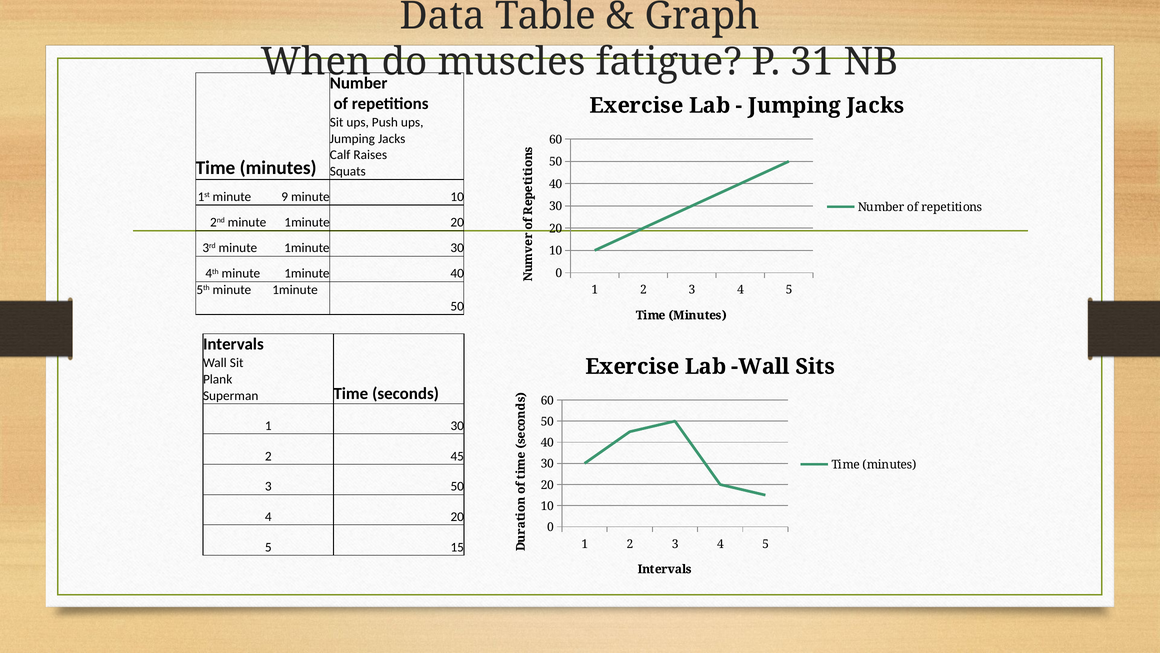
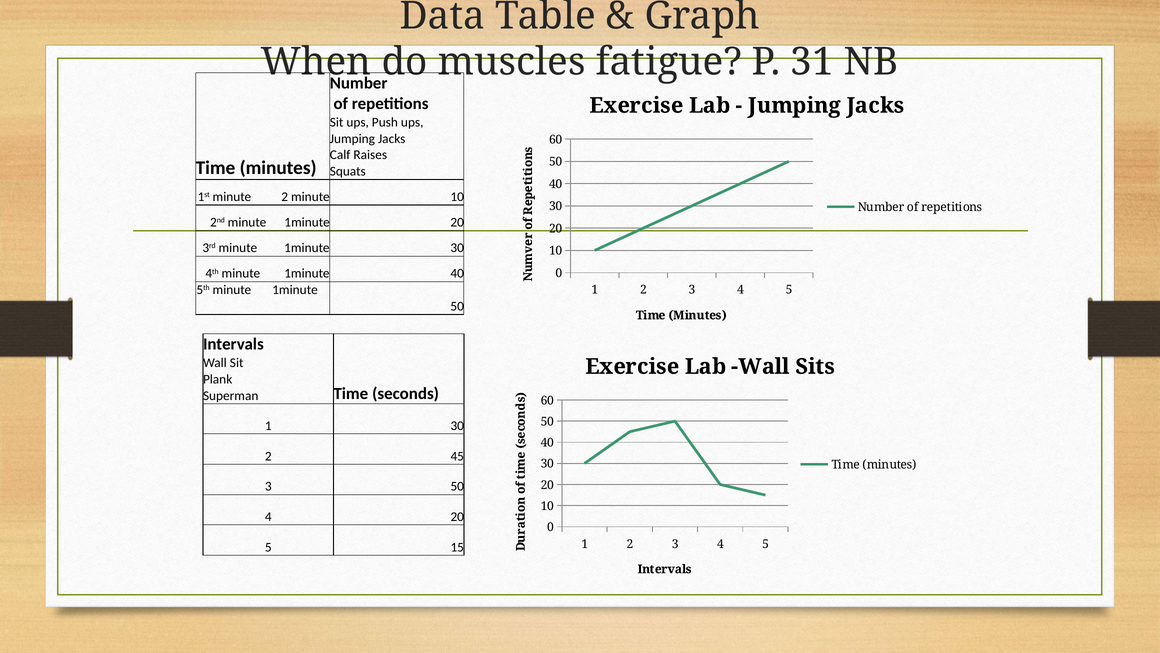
minute 9: 9 -> 2 (285, 197)
